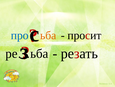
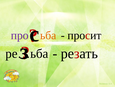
про colour: blue -> purple (20, 35)
